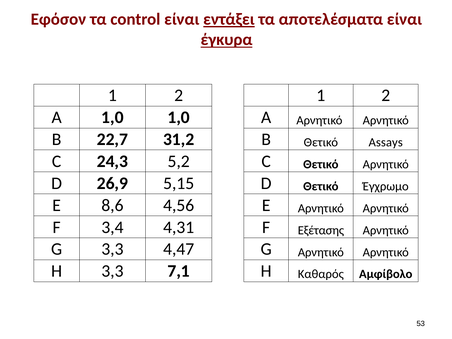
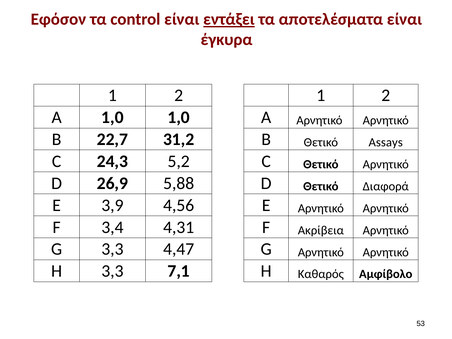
έγκυρα underline: present -> none (227, 40)
5,15: 5,15 -> 5,88 (179, 183)
Έγχρωμο: Έγχρωμο -> Διαφορά (386, 186)
8,6: 8,6 -> 3,9 (112, 205)
Εξέτασης: Εξέτασης -> Ακρίβεια (321, 230)
